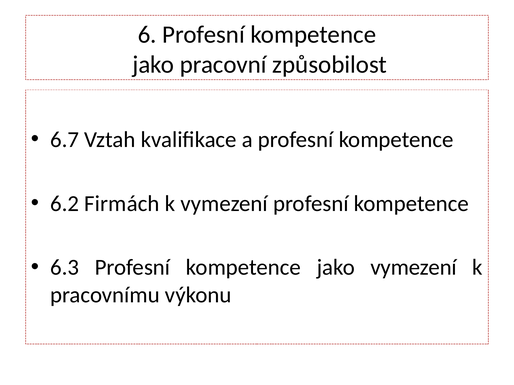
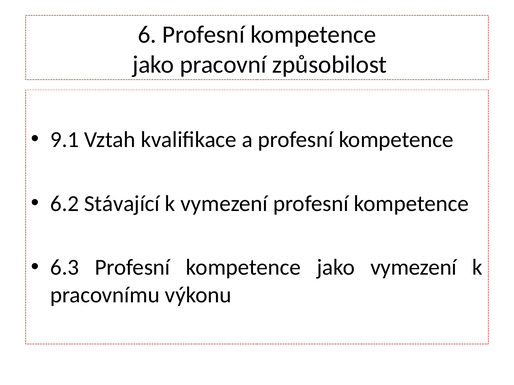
6.7: 6.7 -> 9.1 (65, 140)
Firmách: Firmách -> Stávající (122, 204)
